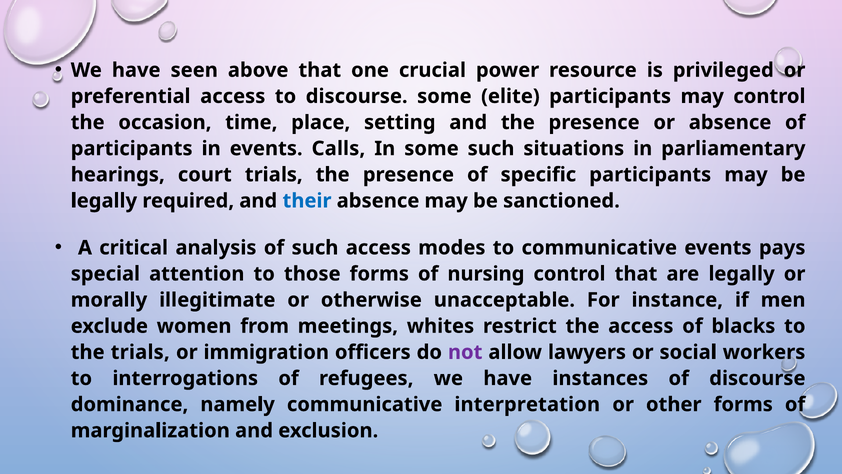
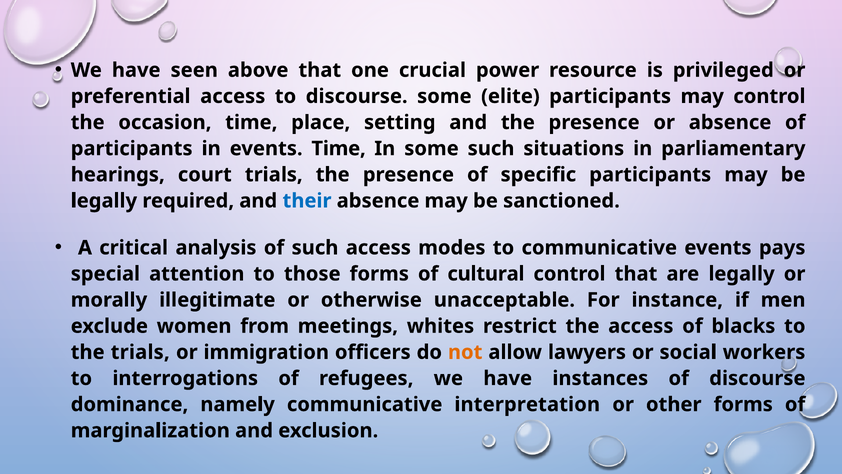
events Calls: Calls -> Time (339, 148)
nursing: nursing -> cultural (486, 274)
not colour: purple -> orange (465, 352)
